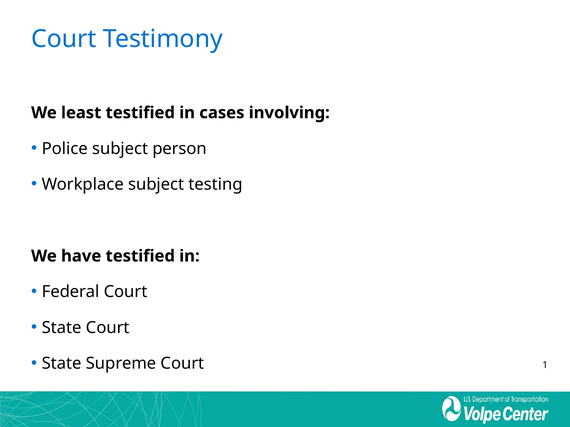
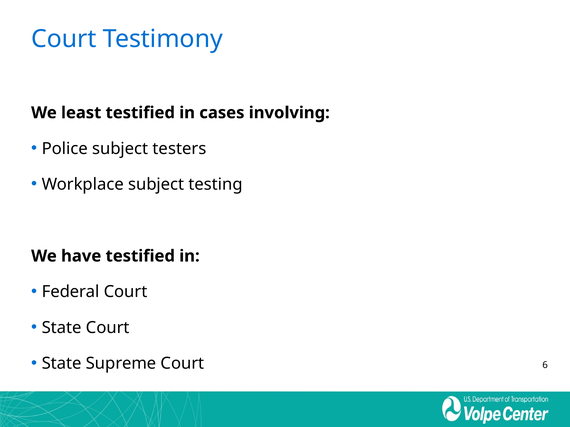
person: person -> testers (180, 149)
1: 1 -> 6 (545, 365)
